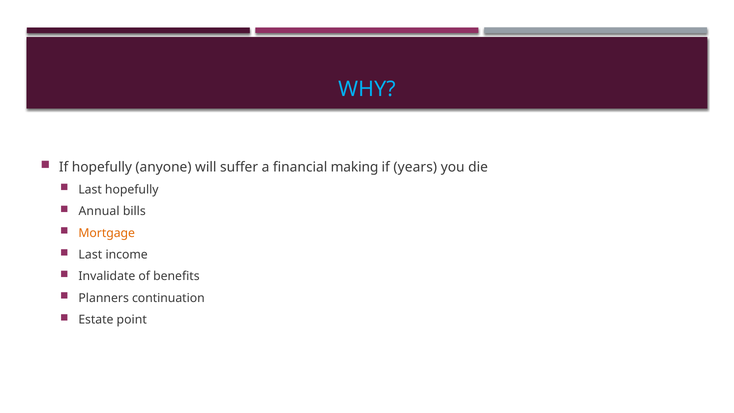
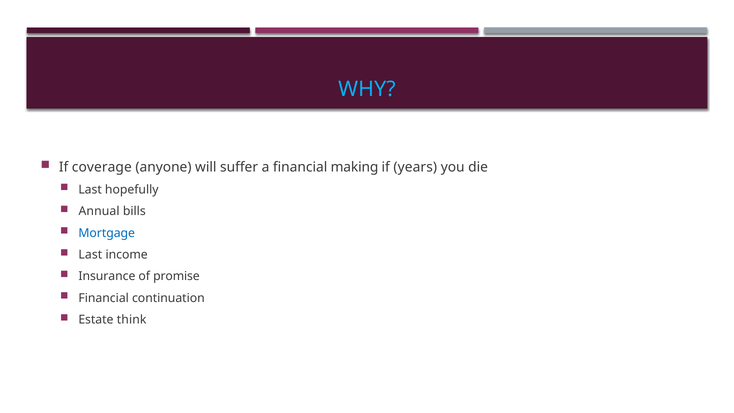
If hopefully: hopefully -> coverage (102, 167)
Mortgage colour: orange -> blue (107, 233)
Invalidate: Invalidate -> Insurance (107, 276)
benefits: benefits -> promise (176, 276)
Planners: Planners -> Financial (104, 298)
point: point -> think (132, 320)
